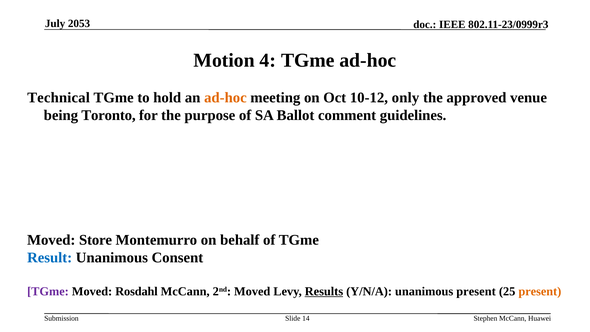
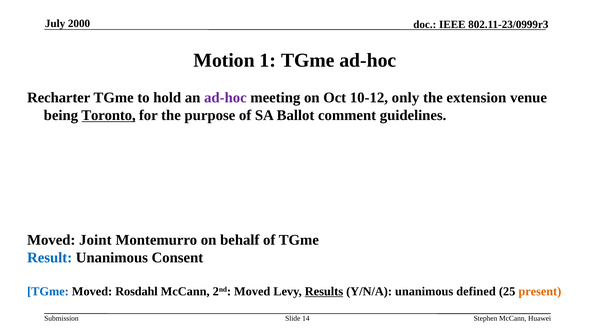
2053: 2053 -> 2000 (79, 23)
4: 4 -> 1 (268, 60)
Technical: Technical -> Recharter (59, 98)
ad-hoc colour: orange -> purple (225, 98)
approved: approved -> extension (476, 98)
Toronto underline: none -> present (108, 115)
Store: Store -> Joint (95, 240)
TGme colour: purple -> blue (48, 291)
unanimous present: present -> defined (476, 291)
